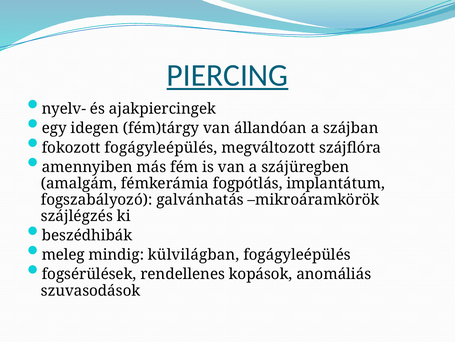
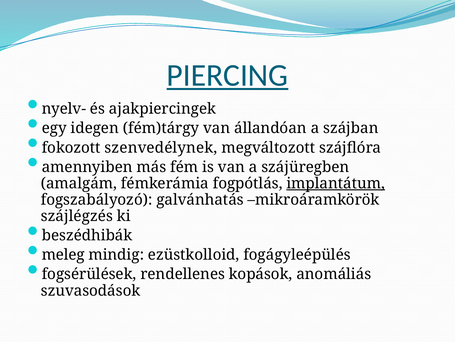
fokozott fogágyleépülés: fogágyleépülés -> szenvedélynek (161, 147)
implantátum underline: none -> present (336, 183)
külvilágban: külvilágban -> ezüstkolloid (194, 254)
